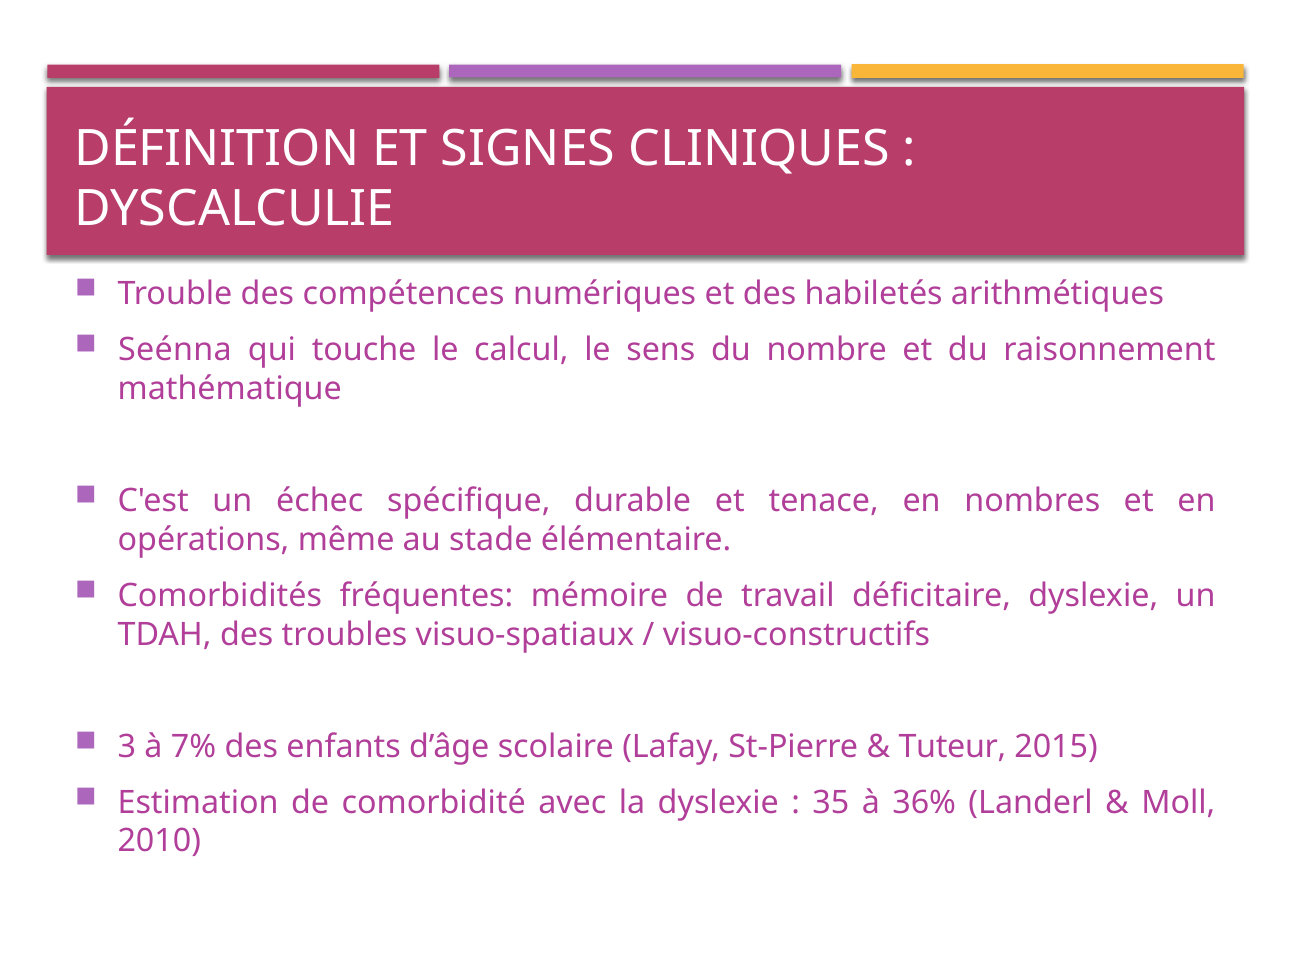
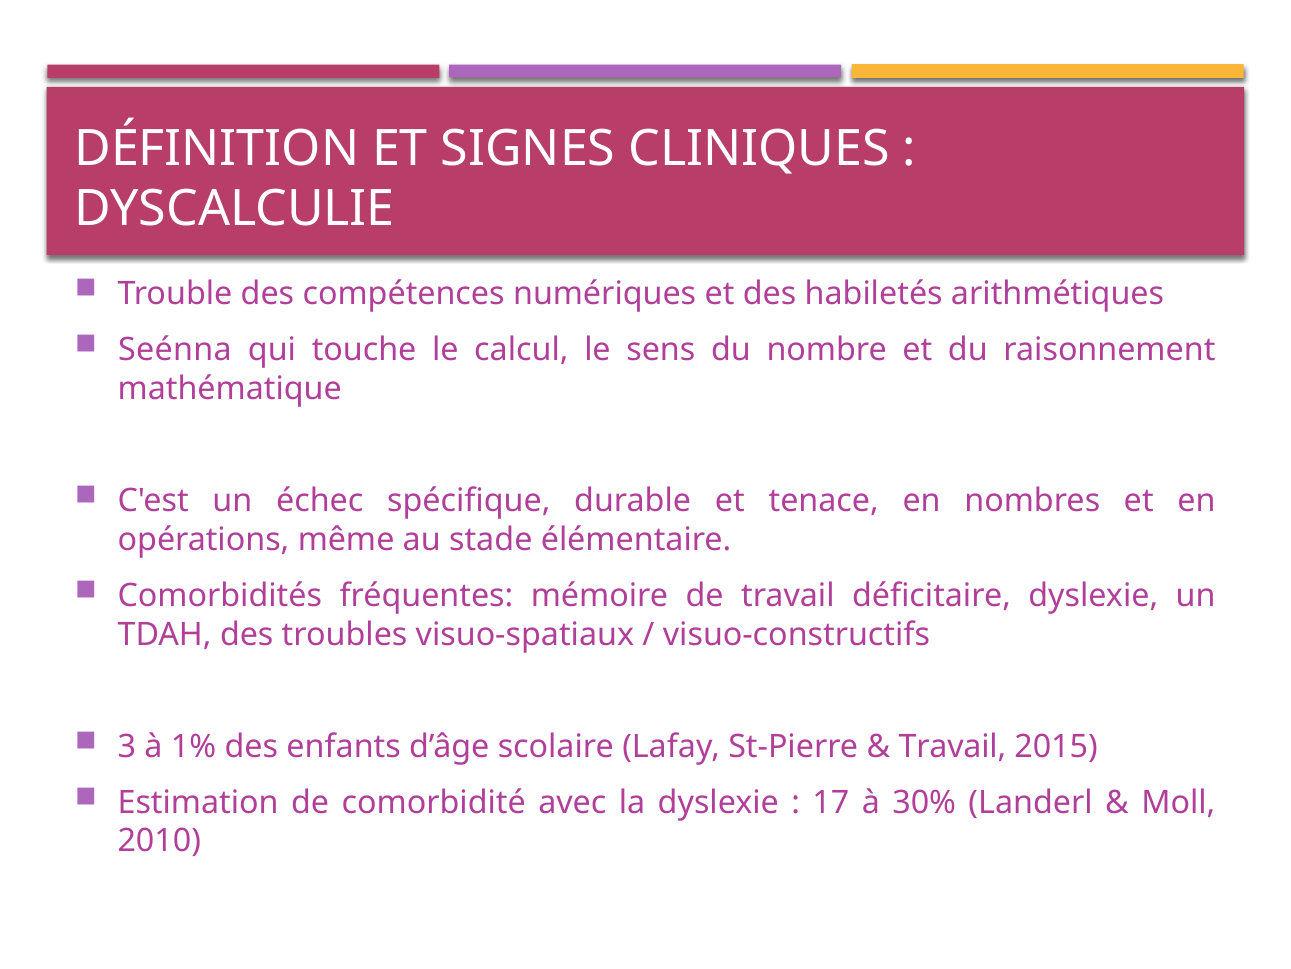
7%: 7% -> 1% (193, 746)
Tuteur: Tuteur -> Travail (952, 746)
35: 35 -> 17 (831, 802)
36%: 36% -> 30% (924, 802)
